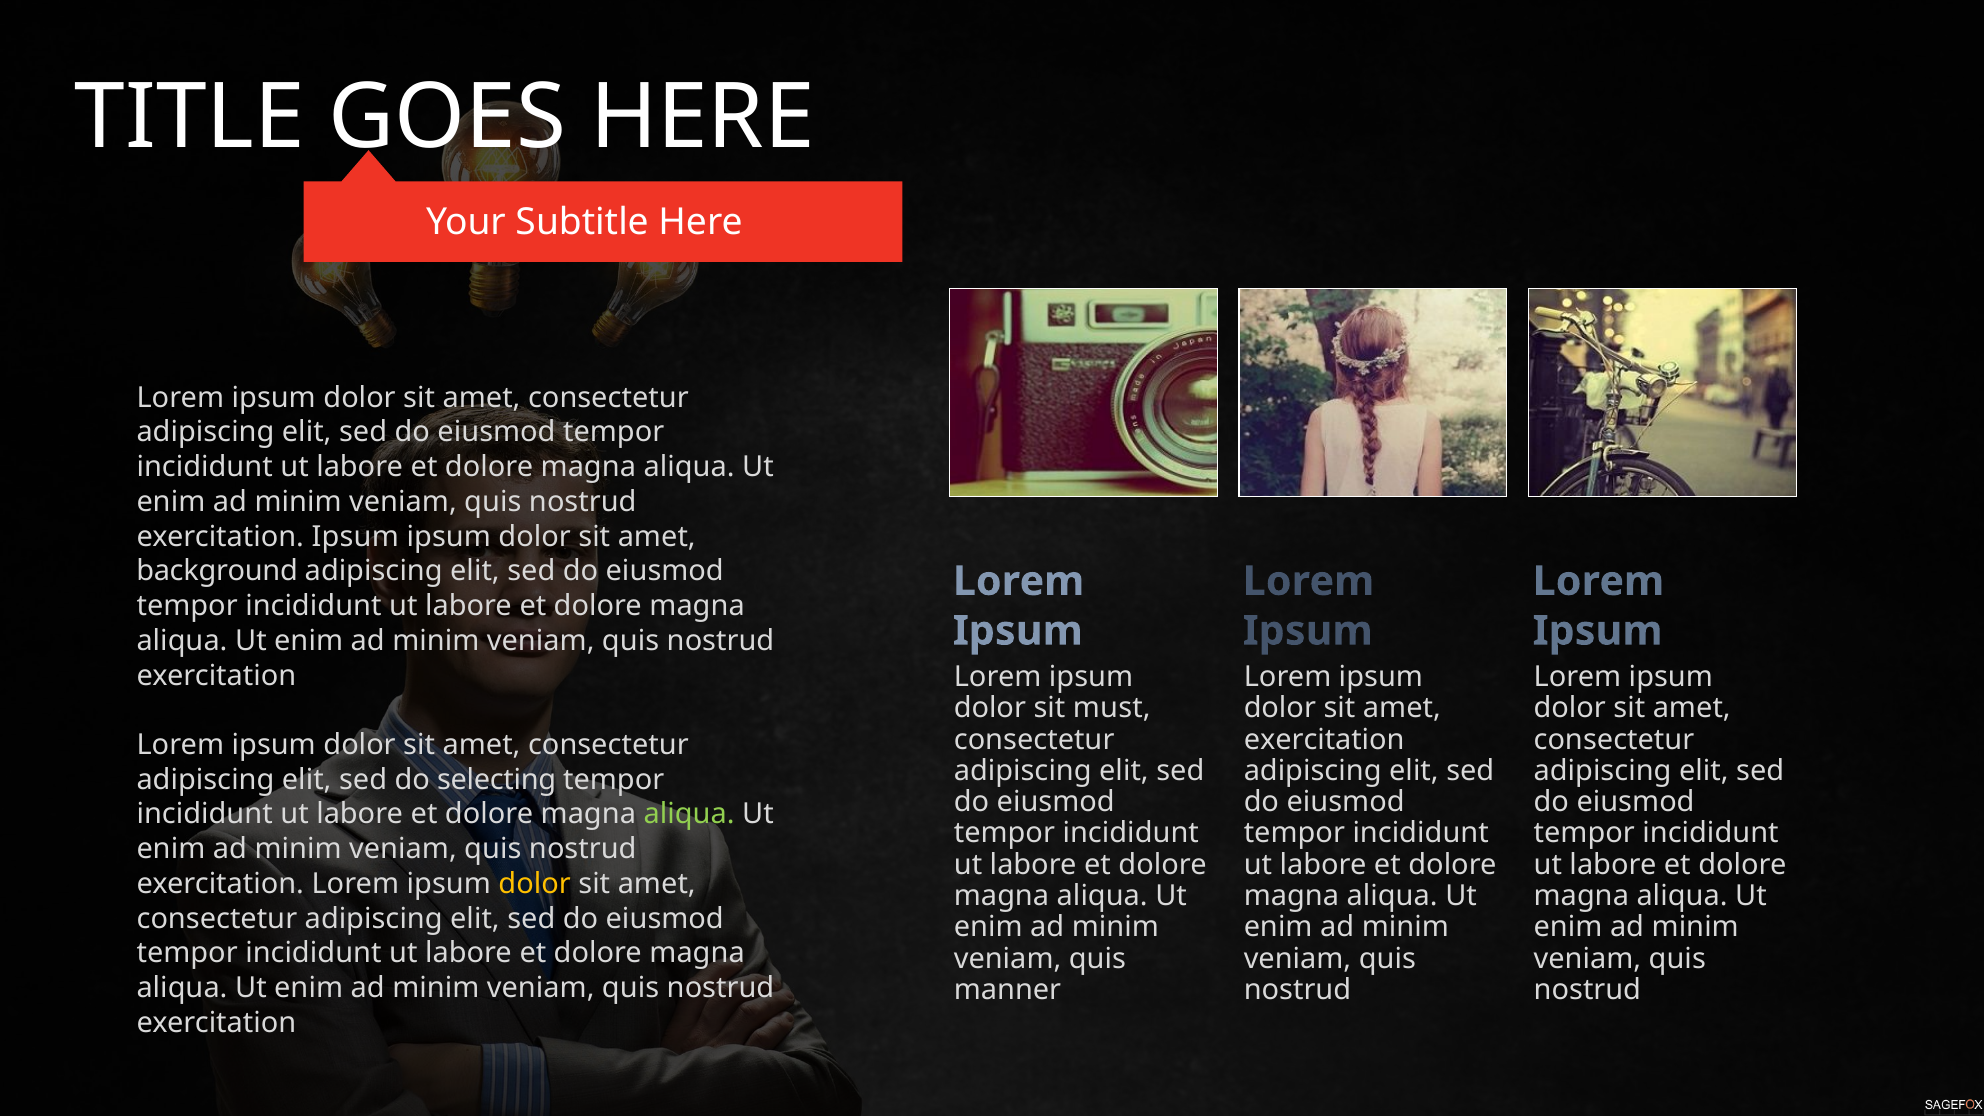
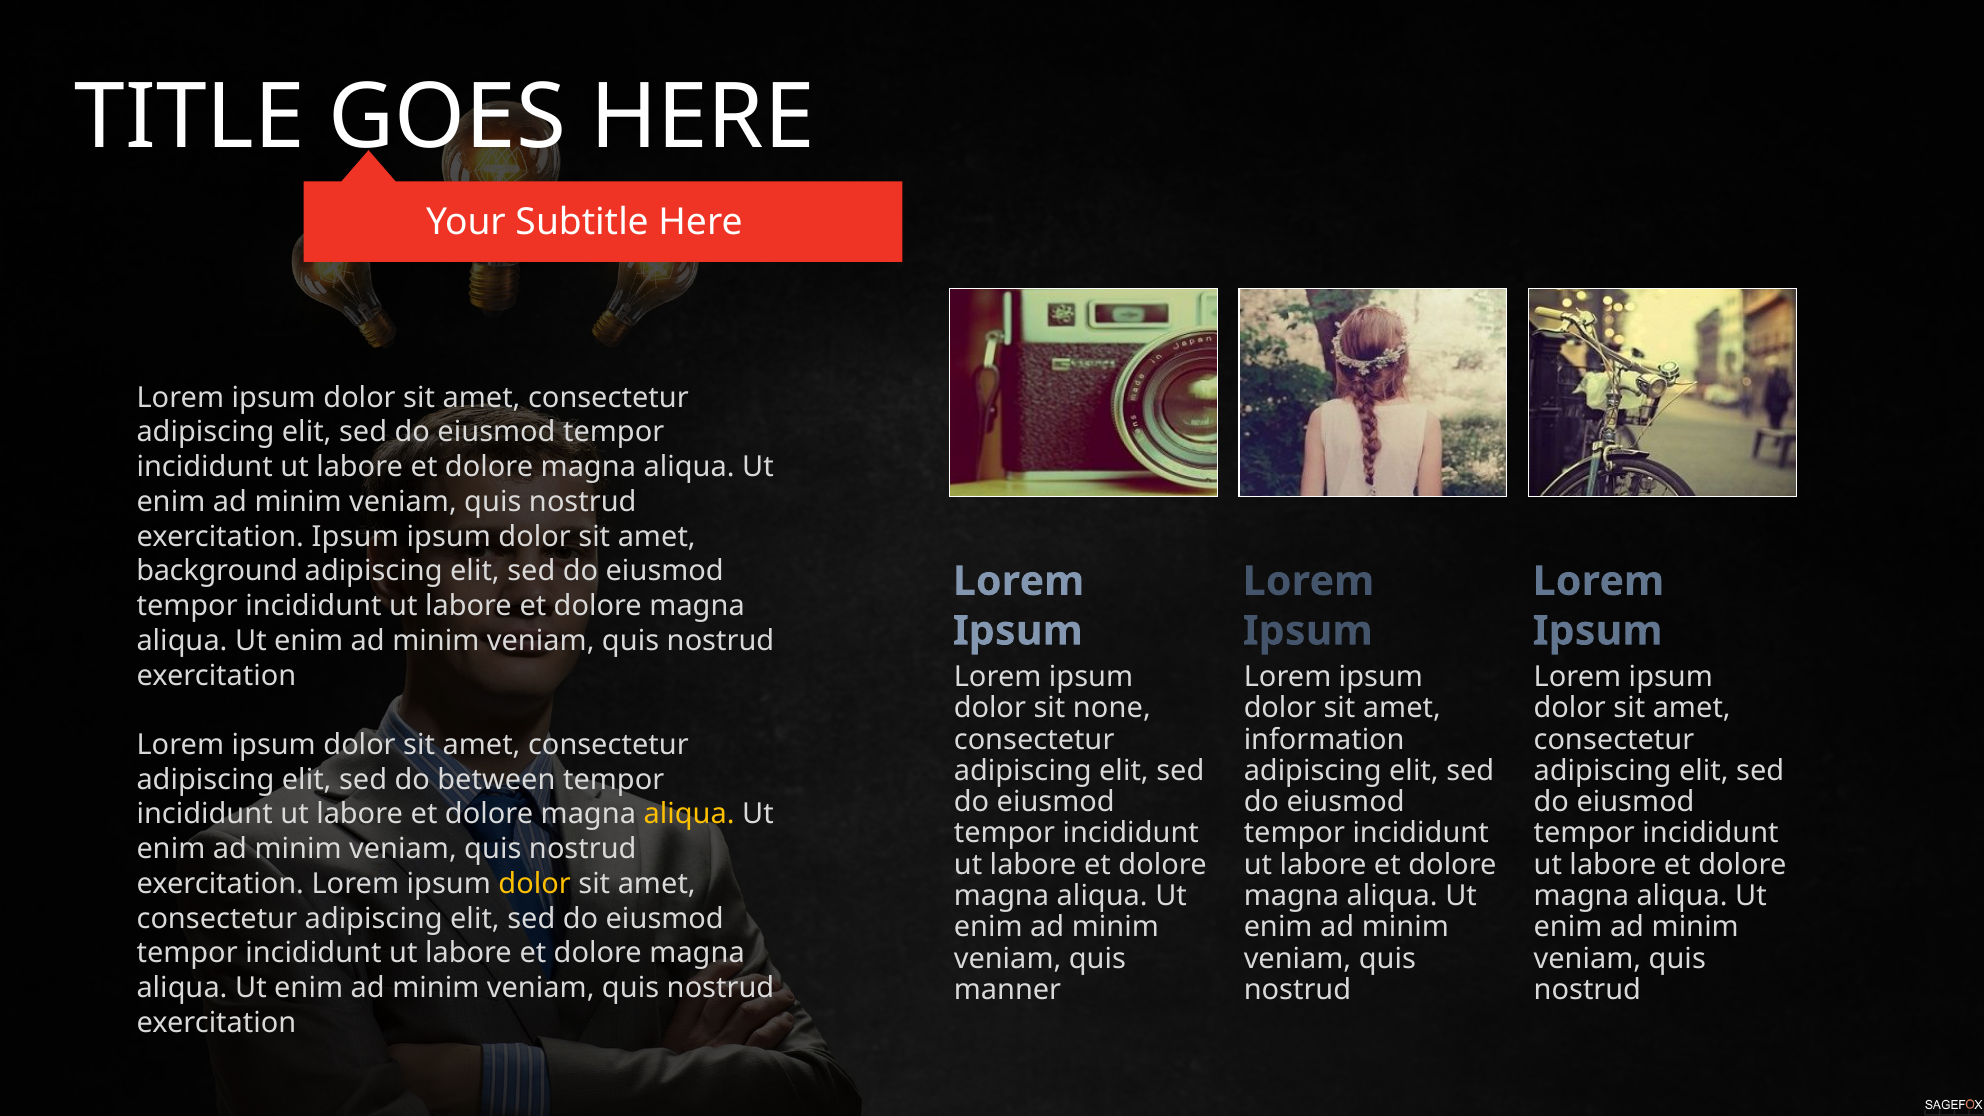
must: must -> none (1112, 708)
exercitation: exercitation -> information (1324, 739)
selecting: selecting -> between (496, 780)
aliqua colour: light green -> yellow (689, 814)
